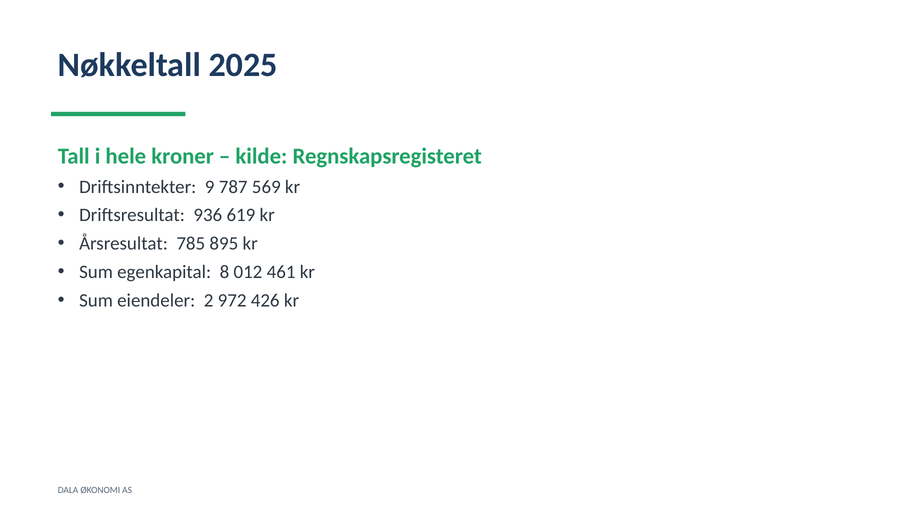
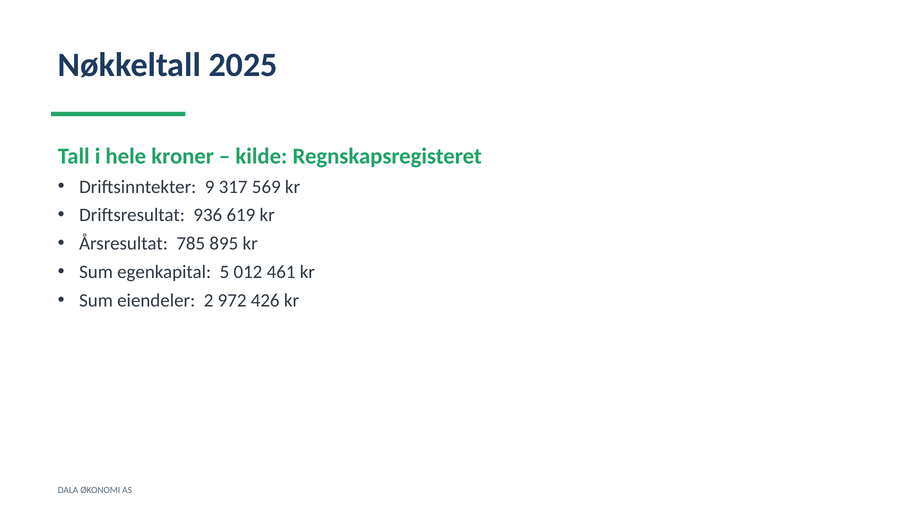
787: 787 -> 317 (233, 187)
8: 8 -> 5 (224, 272)
